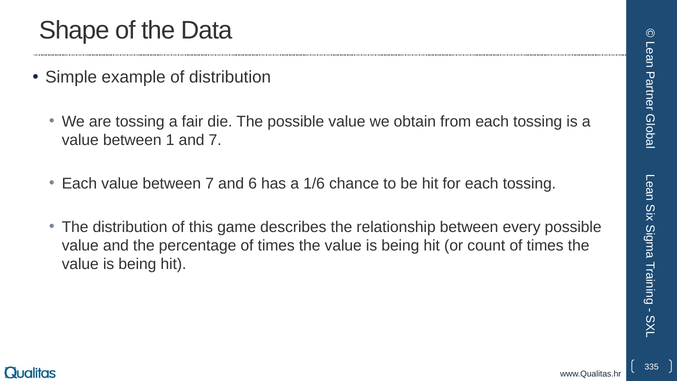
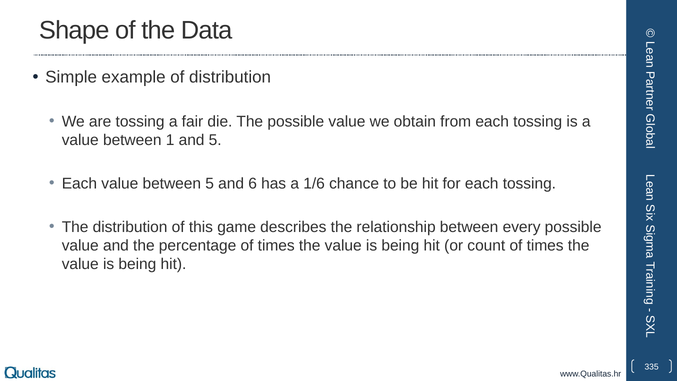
and 7: 7 -> 5 (215, 140)
between 7: 7 -> 5 (210, 183)
